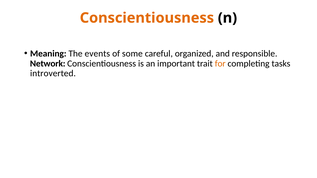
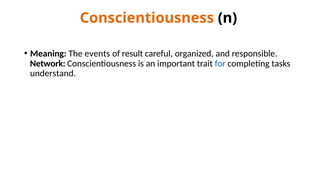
some: some -> result (132, 54)
for colour: orange -> blue (220, 64)
introverted: introverted -> understand (53, 74)
